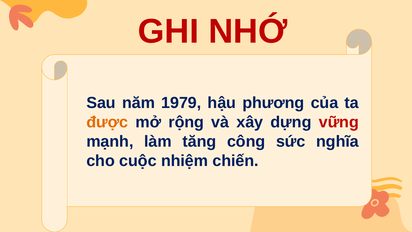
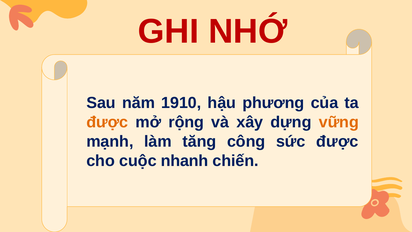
1979: 1979 -> 1910 (181, 103)
vững colour: red -> orange (339, 122)
sức nghĩa: nghĩa -> được (337, 141)
nhiệm: nhiệm -> nhanh (185, 161)
